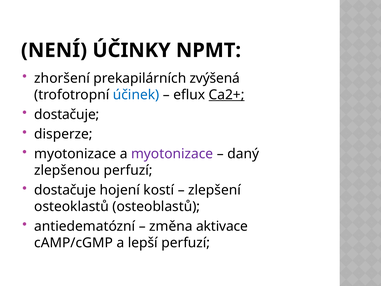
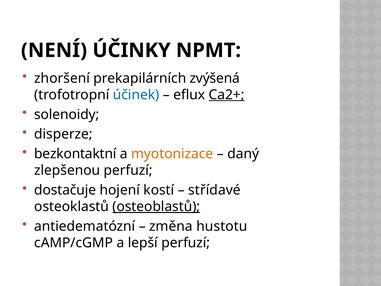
dostačuje: dostačuje -> solenoidy (67, 114)
myotonizace: myotonizace -> bezkontaktní (75, 154)
myotonizace colour: purple -> orange (172, 154)
zlepšení: zlepšení -> střídavé (214, 190)
osteoblastů underline: none -> present (156, 206)
aktivace: aktivace -> hustotu (222, 226)
